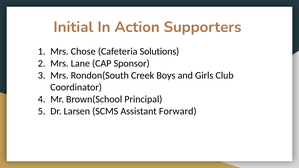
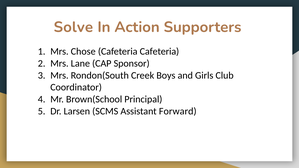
Initial: Initial -> Solve (73, 27)
Cafeteria Solutions: Solutions -> Cafeteria (159, 52)
